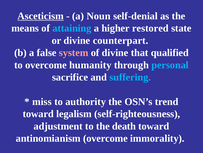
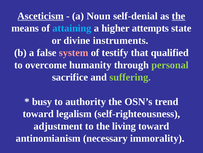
the underline: none -> present (179, 16)
restored: restored -> attempts (150, 28)
counterpart: counterpart -> instruments (121, 40)
of divine: divine -> testify (115, 52)
personal colour: light blue -> light green (170, 65)
suffering colour: light blue -> light green (130, 77)
miss: miss -> busy (42, 101)
death: death -> living (124, 126)
antinomianism overcome: overcome -> necessary (105, 138)
